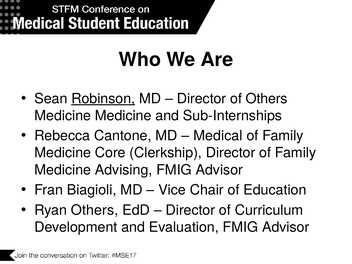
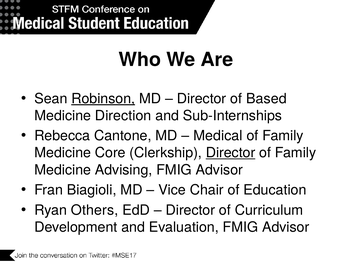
of Others: Others -> Based (266, 99)
Medicine Medicine: Medicine -> Direction (123, 116)
Director underline: none -> present (231, 153)
